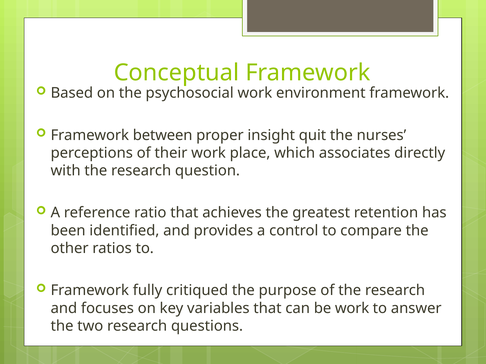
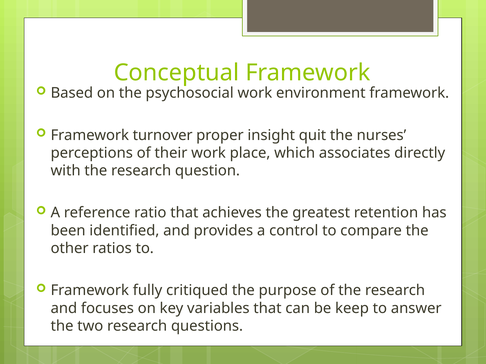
between: between -> turnover (163, 135)
be work: work -> keep (352, 309)
